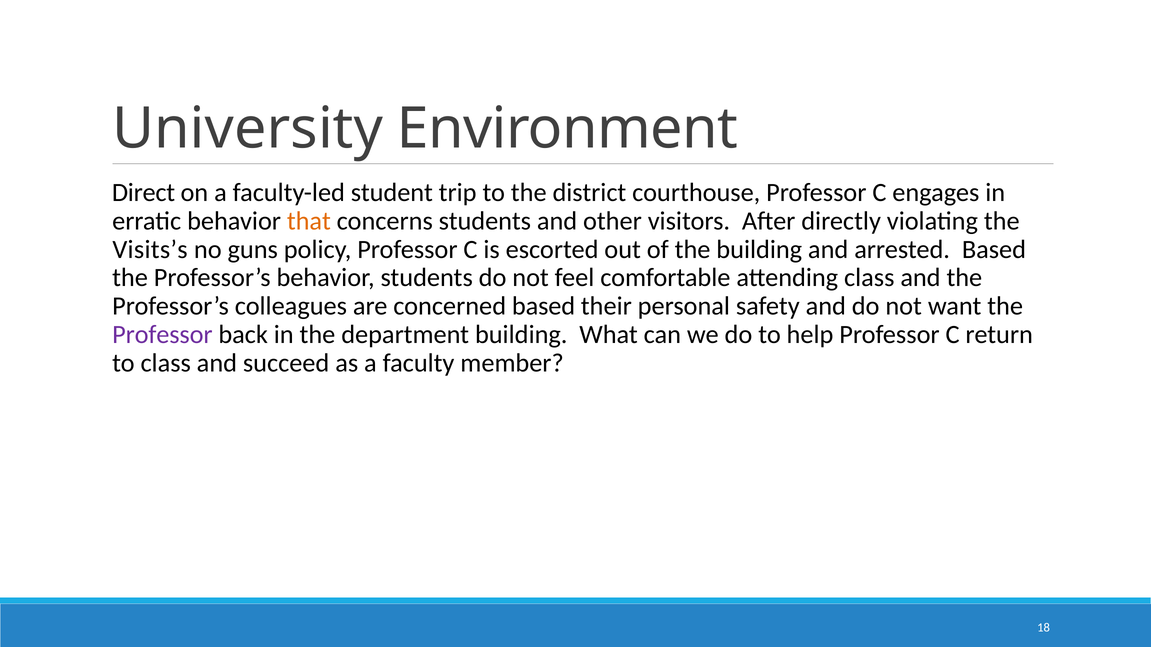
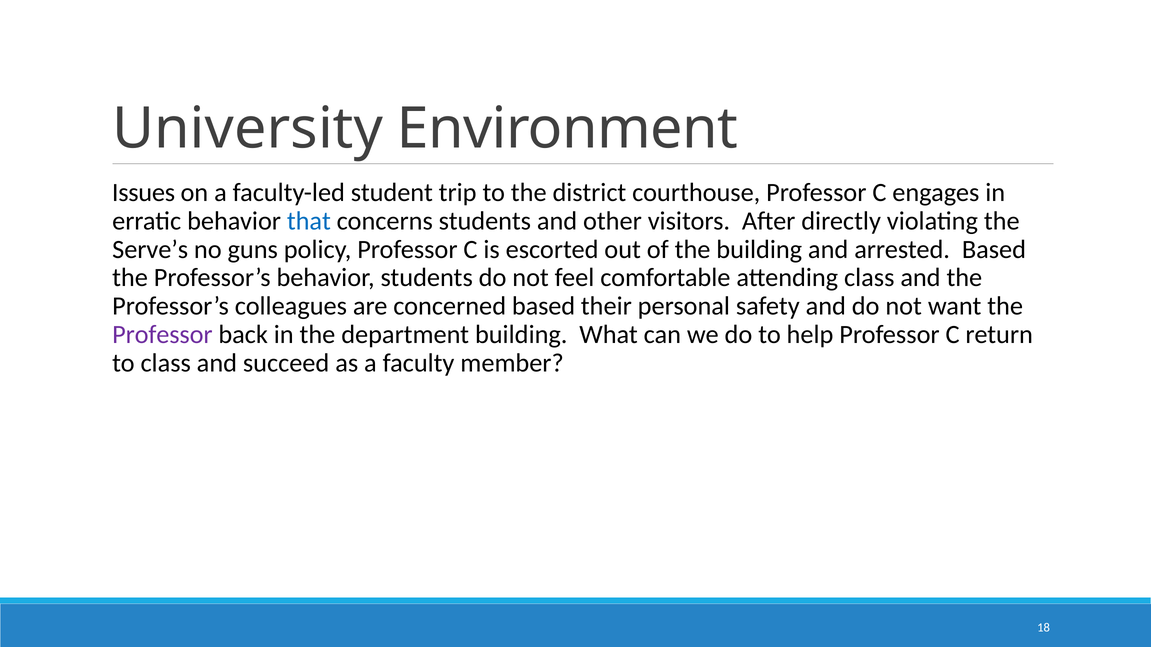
Direct: Direct -> Issues (144, 193)
that colour: orange -> blue (309, 221)
Visits’s: Visits’s -> Serve’s (150, 250)
